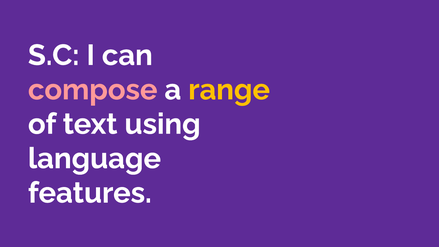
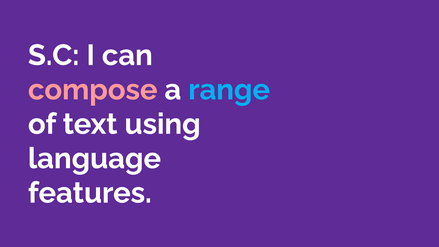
range colour: yellow -> light blue (229, 90)
